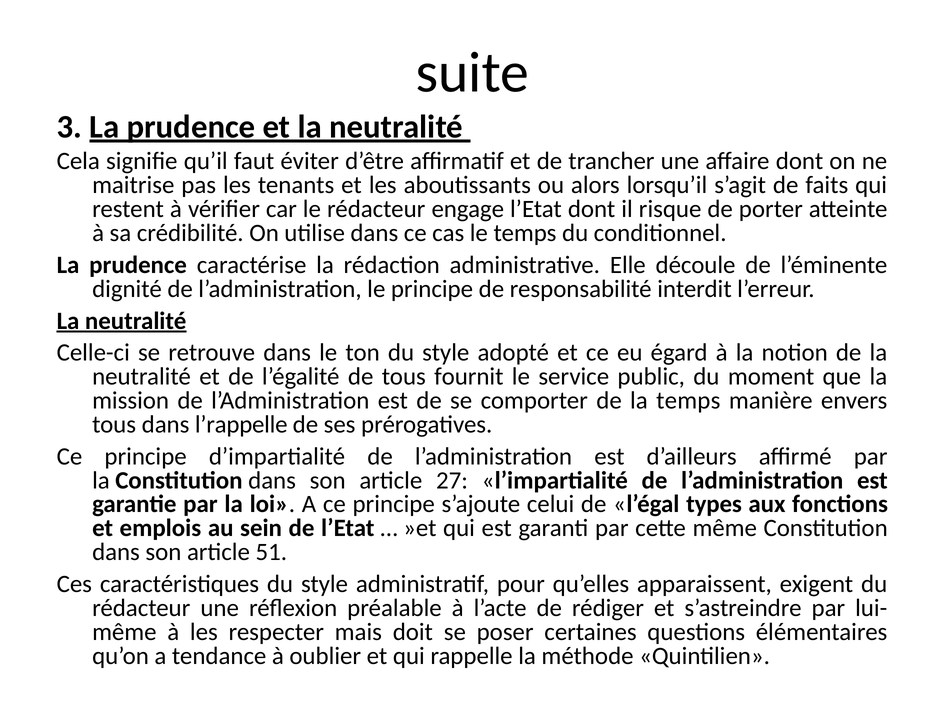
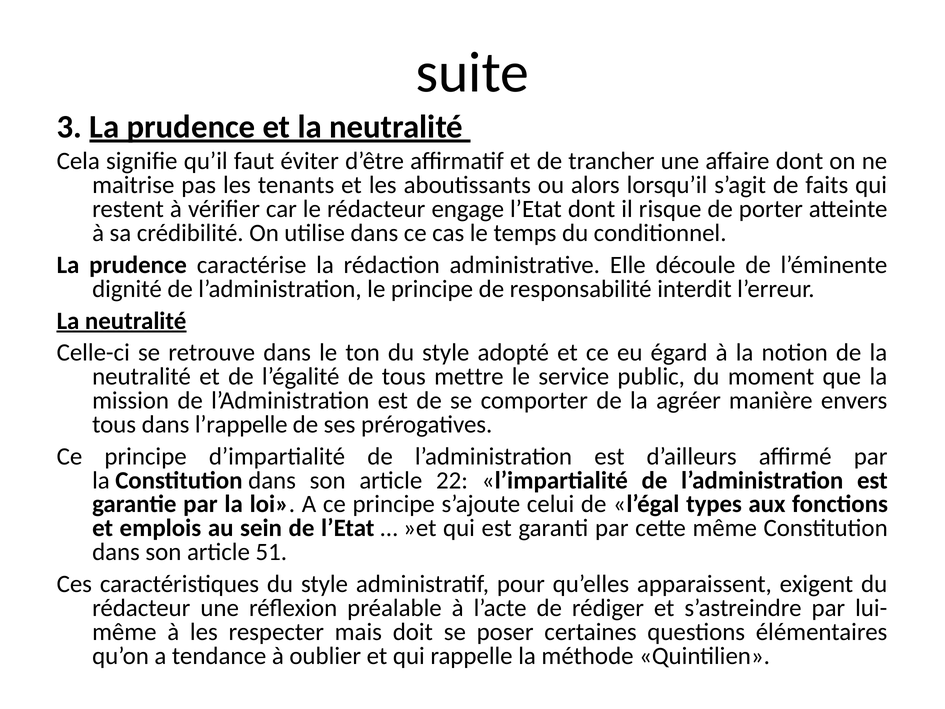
fournit: fournit -> mettre (469, 376)
la temps: temps -> agréer (688, 400)
27: 27 -> 22 (452, 480)
